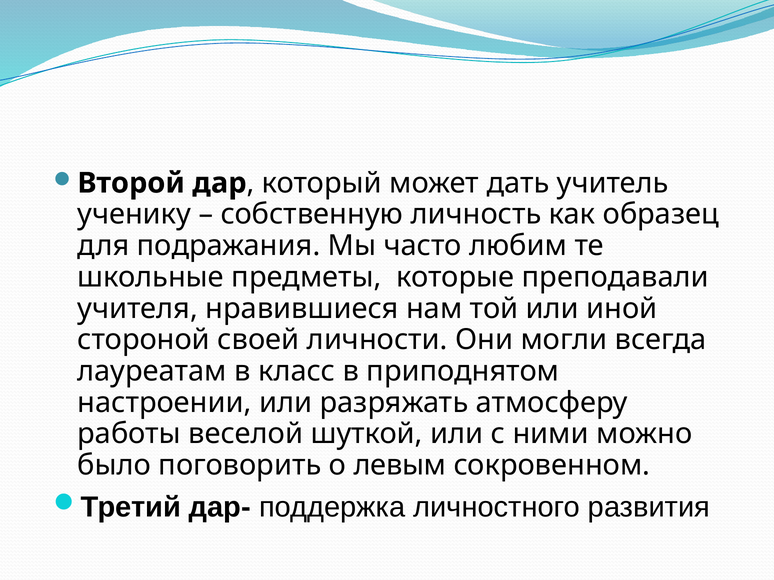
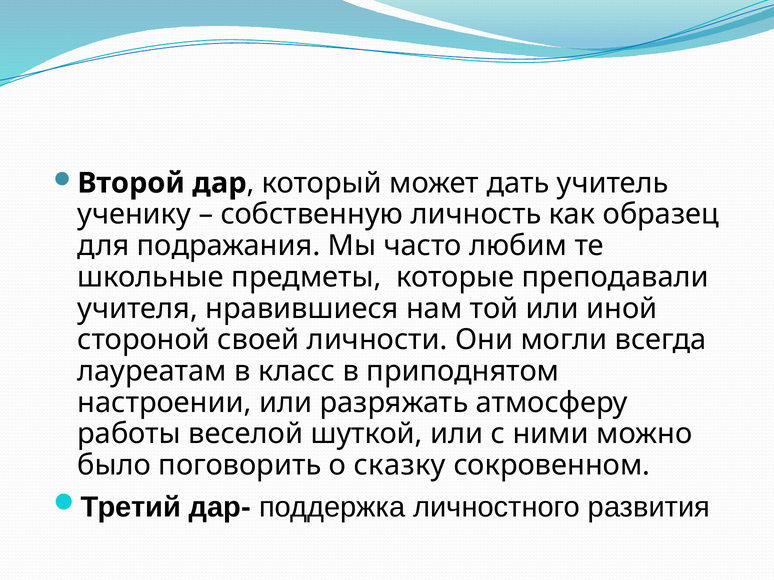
левым: левым -> сказку (400, 466)
